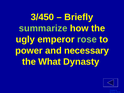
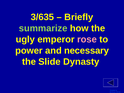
3/450: 3/450 -> 3/635 (42, 17)
rose colour: light green -> pink (87, 39)
What: What -> Slide (49, 62)
